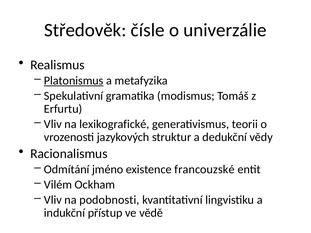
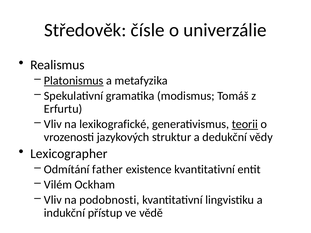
teorii underline: none -> present (245, 124)
Racionalismus: Racionalismus -> Lexicographer (69, 154)
jméno: jméno -> father (108, 170)
existence francouzské: francouzské -> kvantitativní (205, 170)
